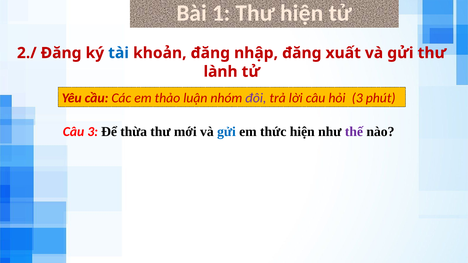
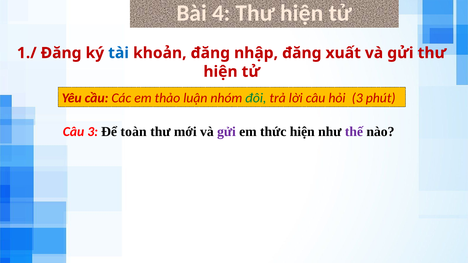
1: 1 -> 4 (221, 13)
2./: 2./ -> 1./ (27, 53)
lành: lành -> hiện (221, 72)
đôi colour: purple -> green (256, 98)
thừa: thừa -> toàn (134, 132)
gửi colour: blue -> purple (226, 132)
